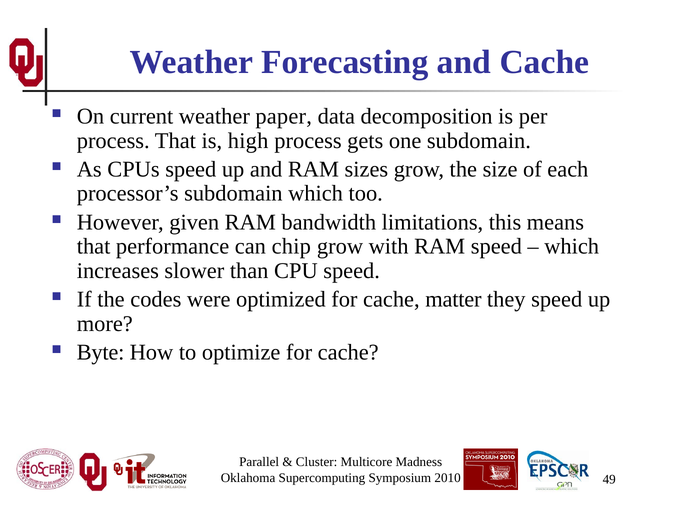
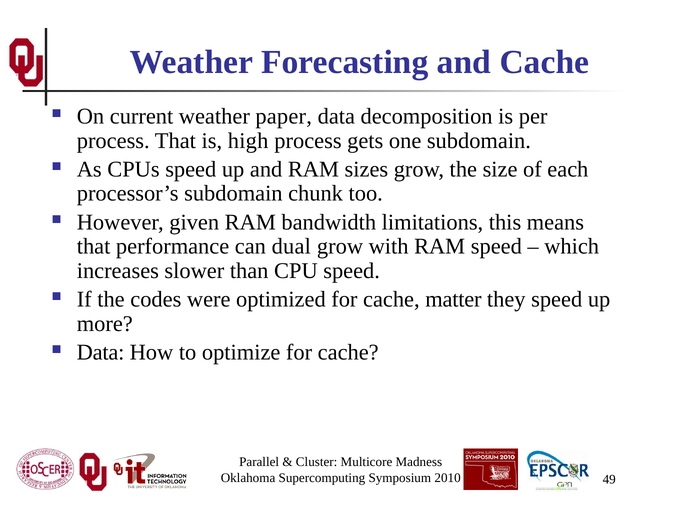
subdomain which: which -> chunk (316, 193)
chip: chip -> dual (291, 246)
Byte: Byte -> Data (101, 352)
